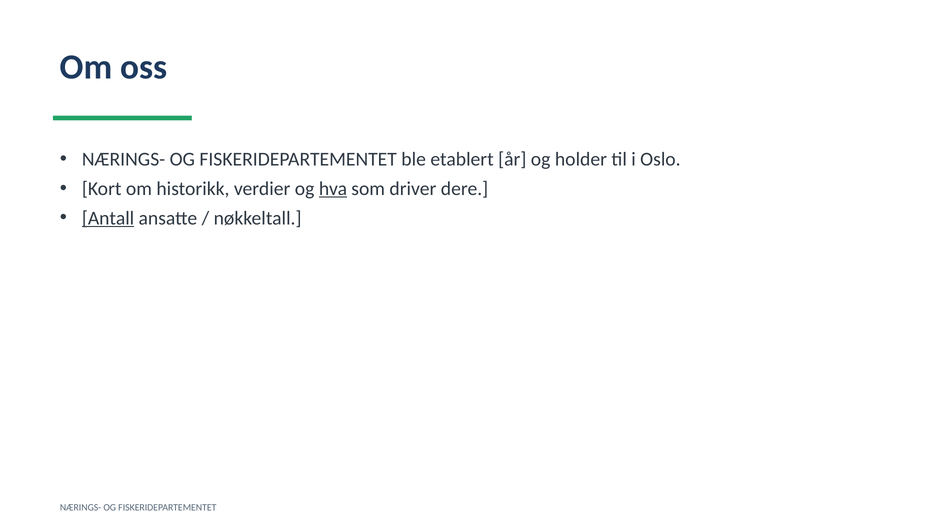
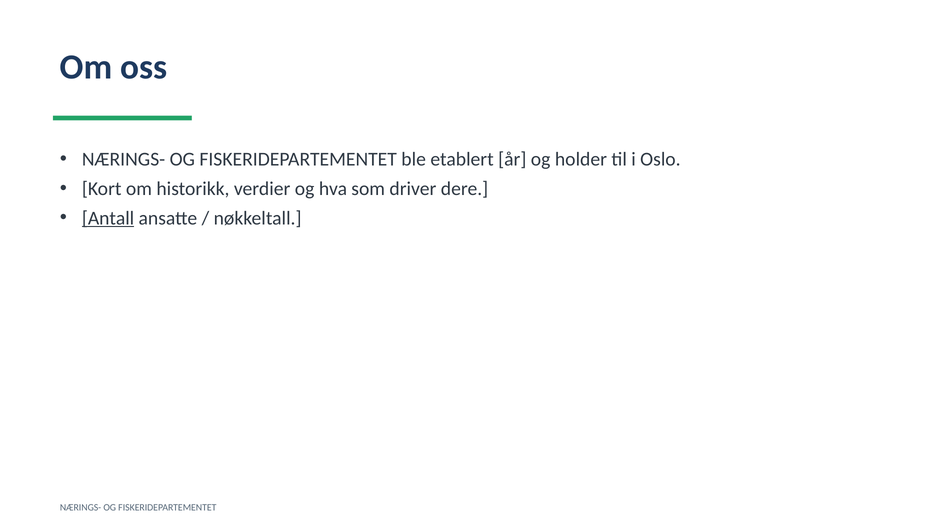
hva underline: present -> none (333, 189)
